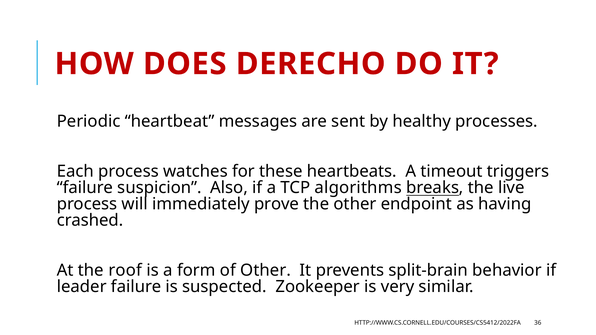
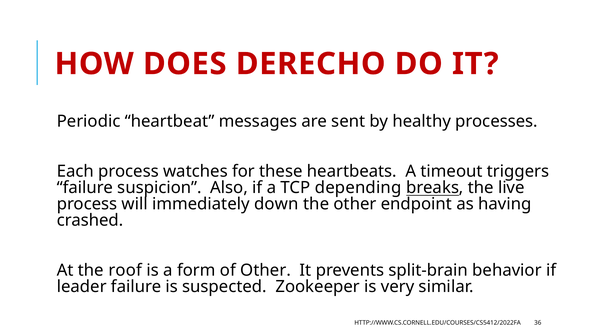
algorithms: algorithms -> depending (358, 188)
prove: prove -> down (276, 204)
